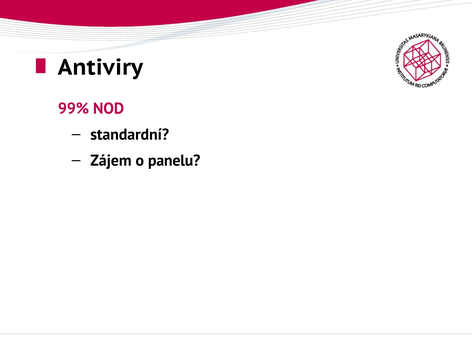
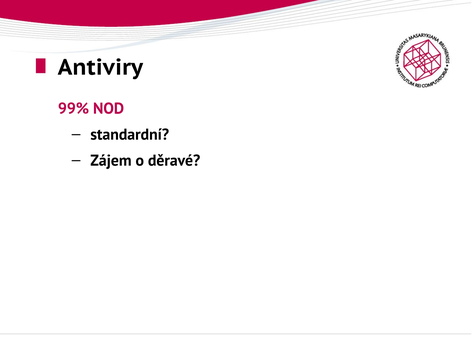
panelu: panelu -> děravé (174, 160)
